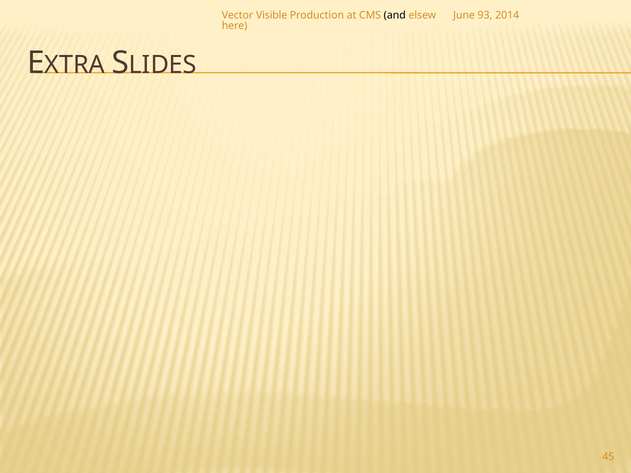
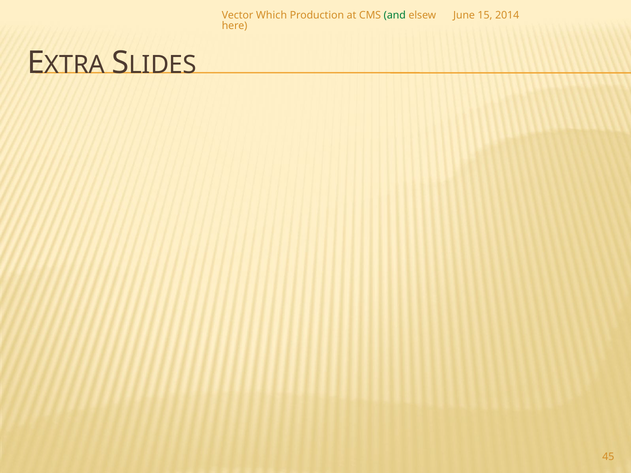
Visible: Visible -> Which (272, 15)
and colour: black -> green (395, 15)
93: 93 -> 15 (485, 15)
